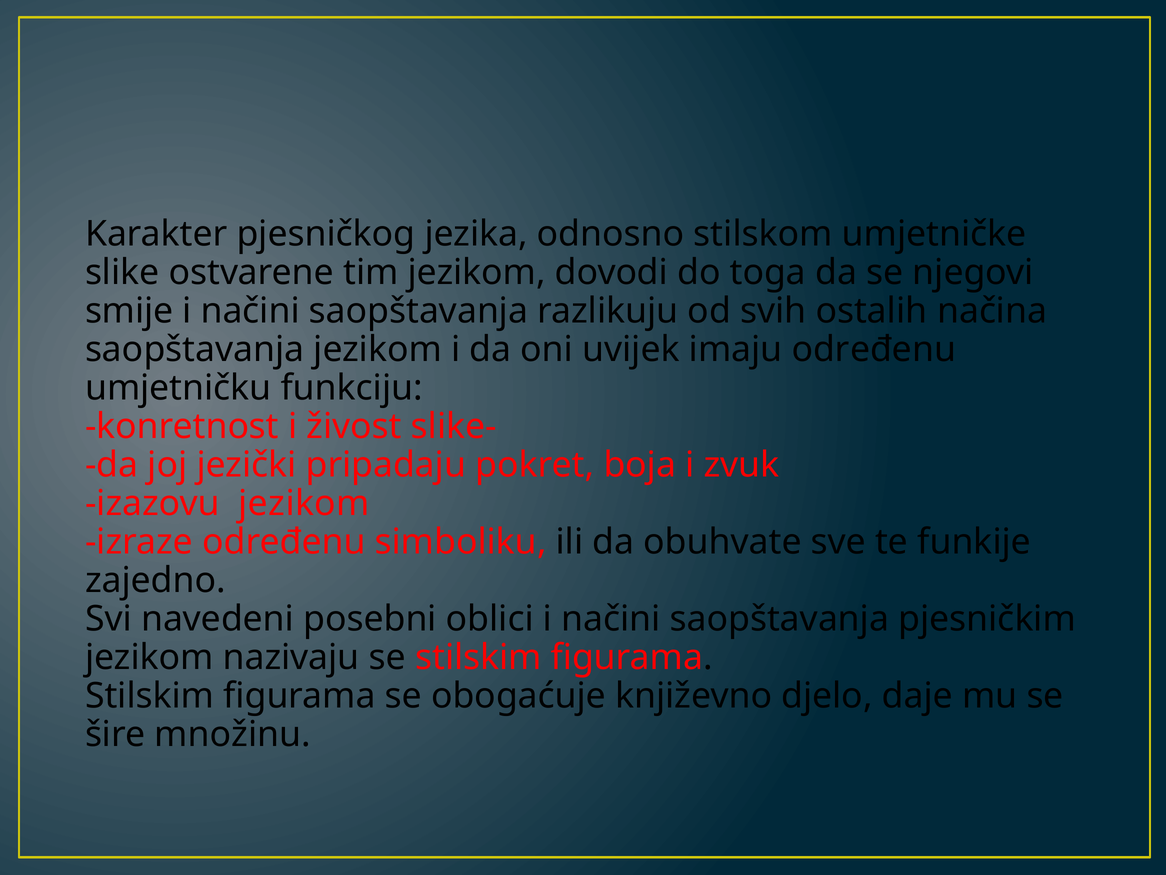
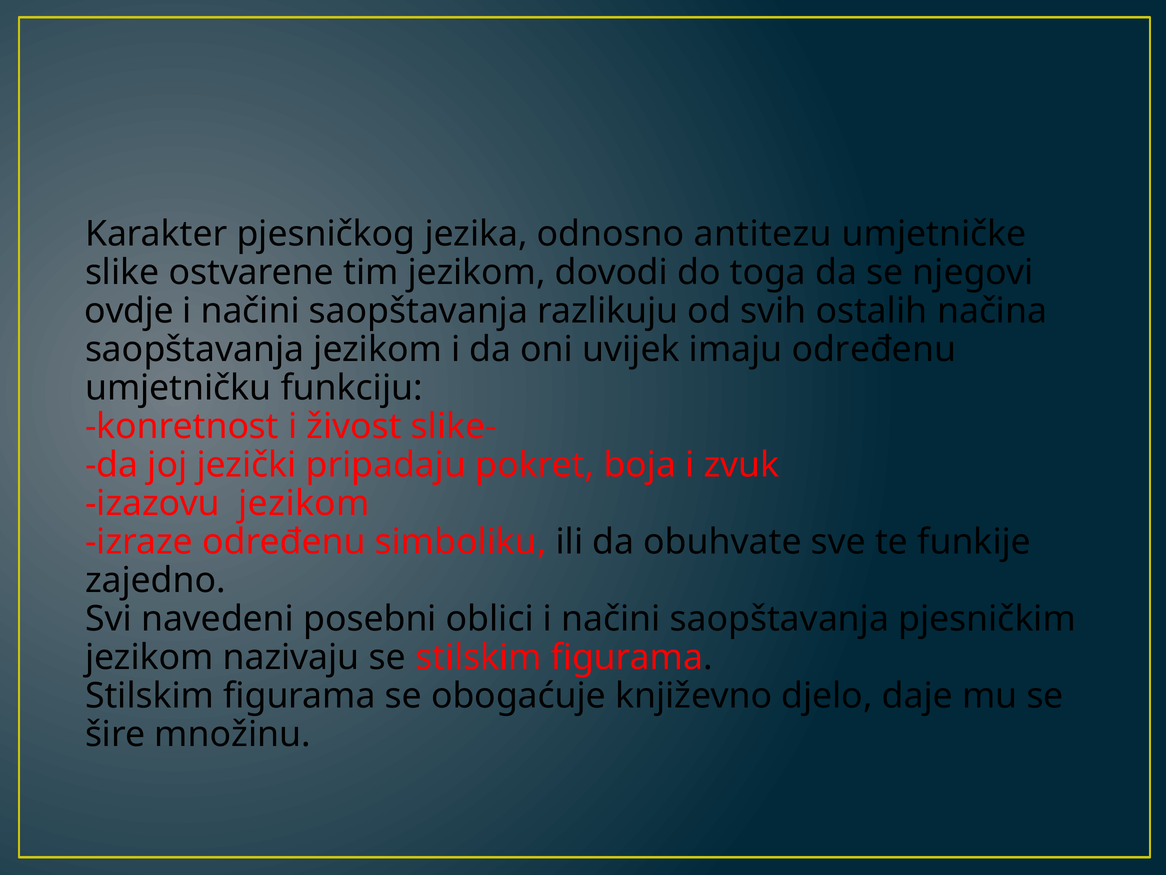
stilskom: stilskom -> antitezu (763, 234)
smije: smije -> ovdje (129, 311)
